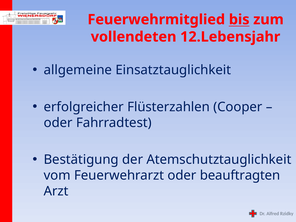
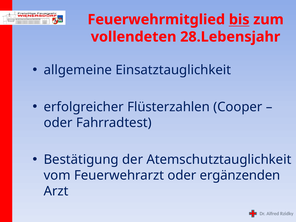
12.Lebensjahr: 12.Lebensjahr -> 28.Lebensjahr (230, 37)
beauftragten: beauftragten -> ergänzenden (240, 175)
